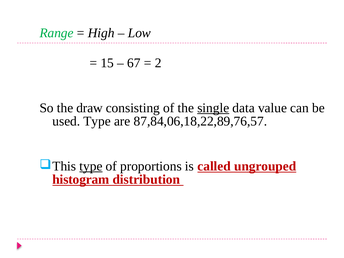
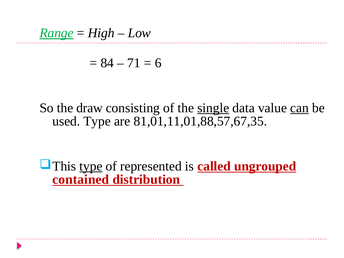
Range underline: none -> present (57, 33)
15: 15 -> 84 (107, 63)
67: 67 -> 71 (134, 63)
2: 2 -> 6 (158, 63)
can underline: none -> present (300, 108)
87,84,06,18,22,89,76,57: 87,84,06,18,22,89,76,57 -> 81,01,11,01,88,57,67,35 (200, 121)
proportions: proportions -> represented (151, 166)
histogram: histogram -> contained (81, 180)
